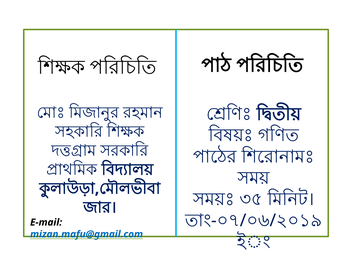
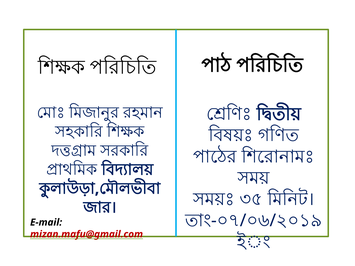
mizan.mafu@gmail.com colour: blue -> red (87, 234)
